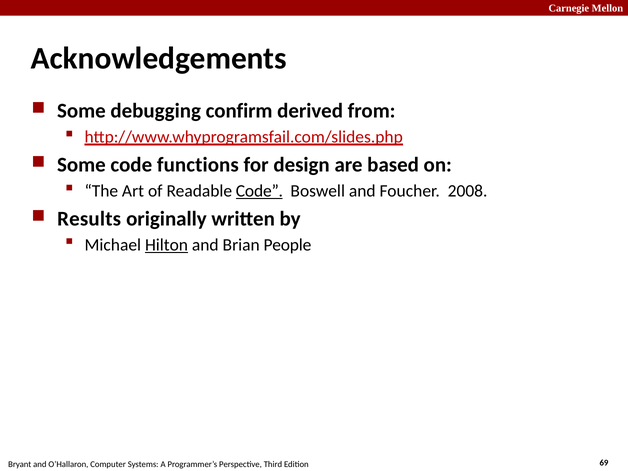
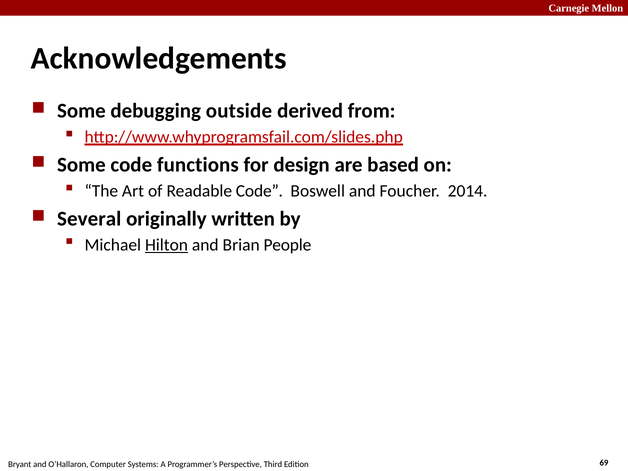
confirm: confirm -> outside (239, 111)
Code underline: present -> none (259, 191)
2008: 2008 -> 2014 (468, 191)
Results: Results -> Several (89, 219)
